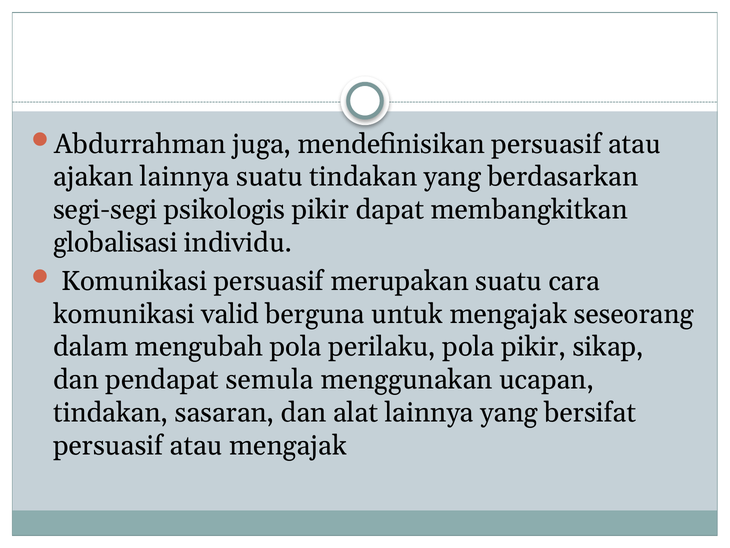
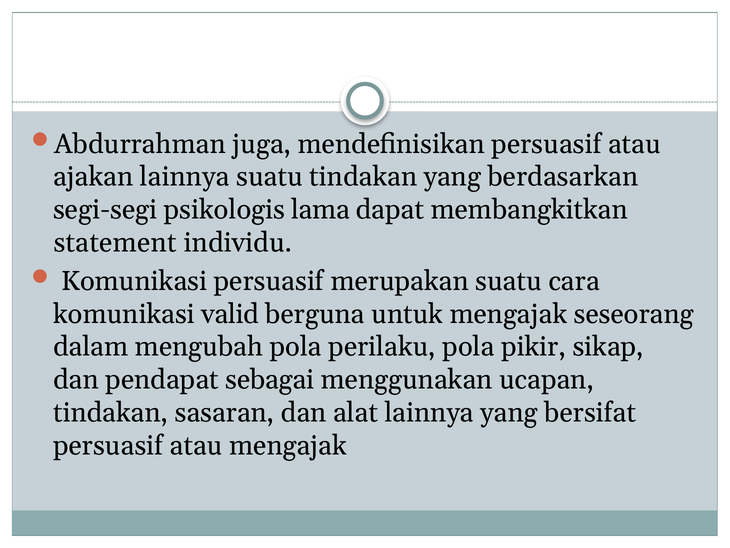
psikologis pikir: pikir -> lama (321, 210)
globalisasi: globalisasi -> statement (115, 242)
semula: semula -> sebagai (270, 380)
